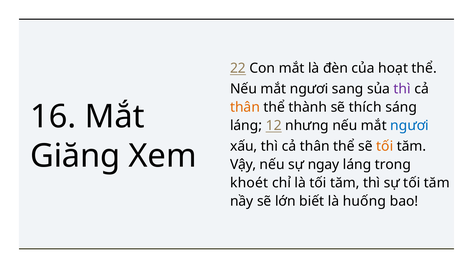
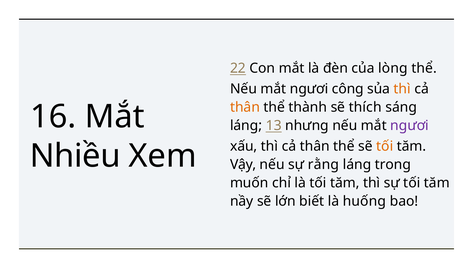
hoạt: hoạt -> lòng (393, 68)
sang: sang -> công (348, 89)
thì colour: purple -> orange (402, 89)
12: 12 -> 13 (274, 126)
ngươi colour: blue -> purple (410, 126)
Giăng: Giăng -> Nhiều (75, 156)
ngay: ngay -> rằng (323, 164)
khoét: khoét -> muốn (249, 183)
